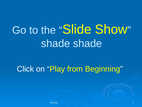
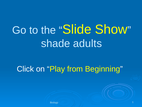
shade shade: shade -> adults (87, 43)
